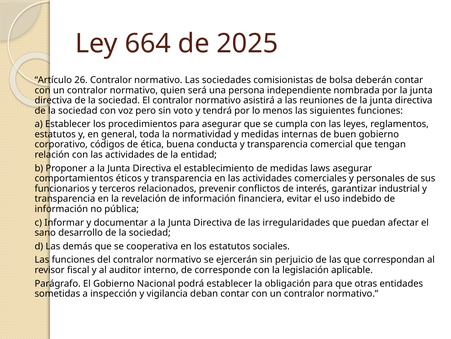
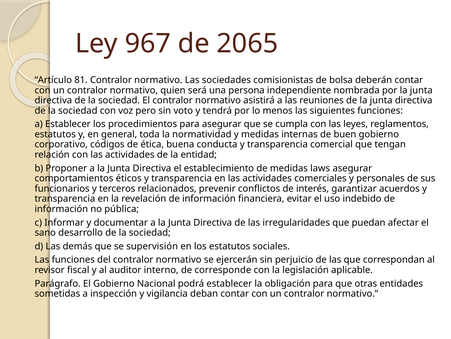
664: 664 -> 967 (148, 44)
2025: 2025 -> 2065 (247, 44)
26: 26 -> 81 (81, 80)
industrial: industrial -> acuerdos (399, 188)
cooperativa: cooperativa -> supervisión (152, 246)
